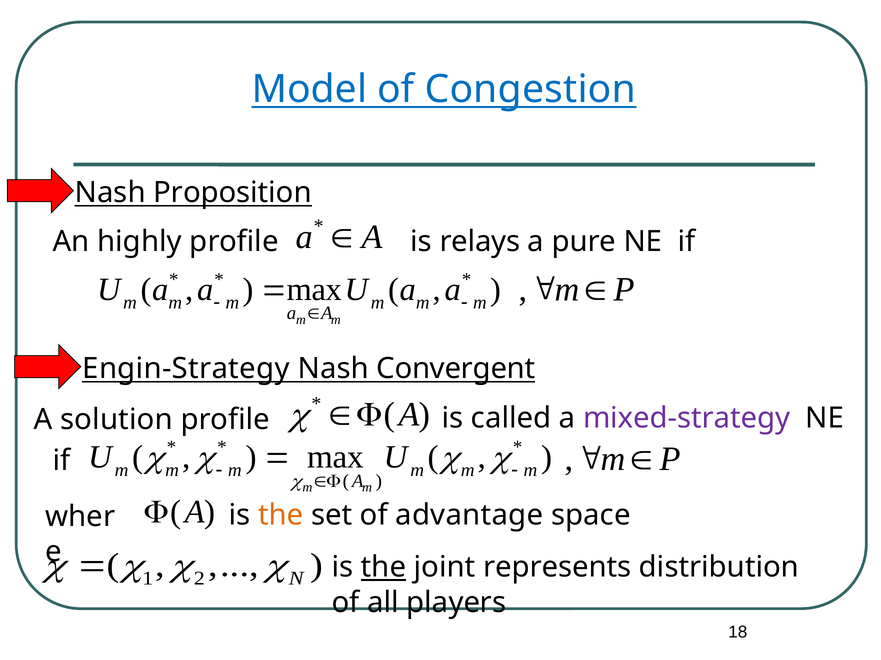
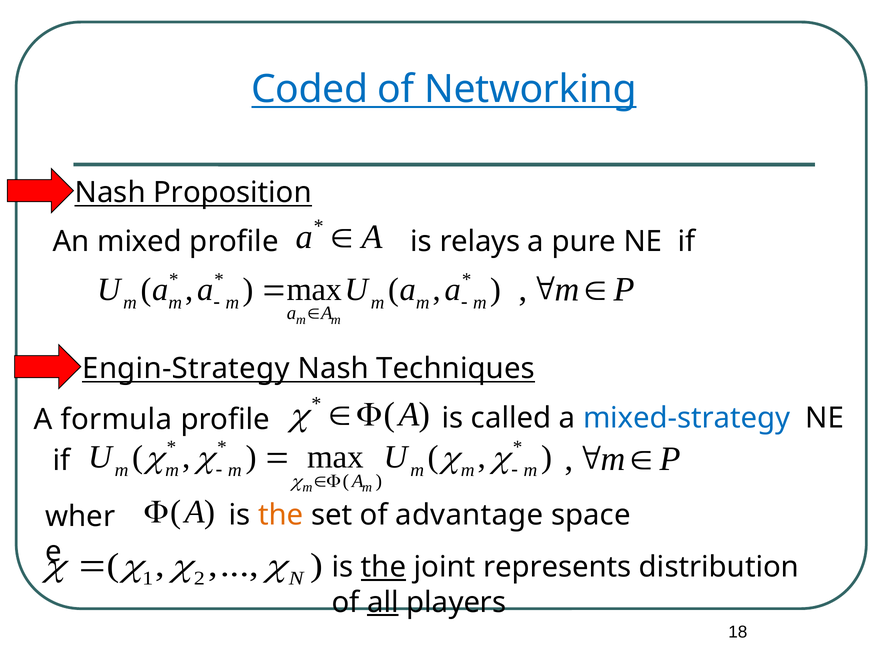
Model: Model -> Coded (310, 89)
Congestion: Congestion -> Networking (531, 89)
highly: highly -> mixed (140, 242)
Convergent: Convergent -> Techniques (456, 369)
mixed-strategy colour: purple -> blue (687, 418)
solution: solution -> formula (116, 420)
all underline: none -> present (383, 603)
